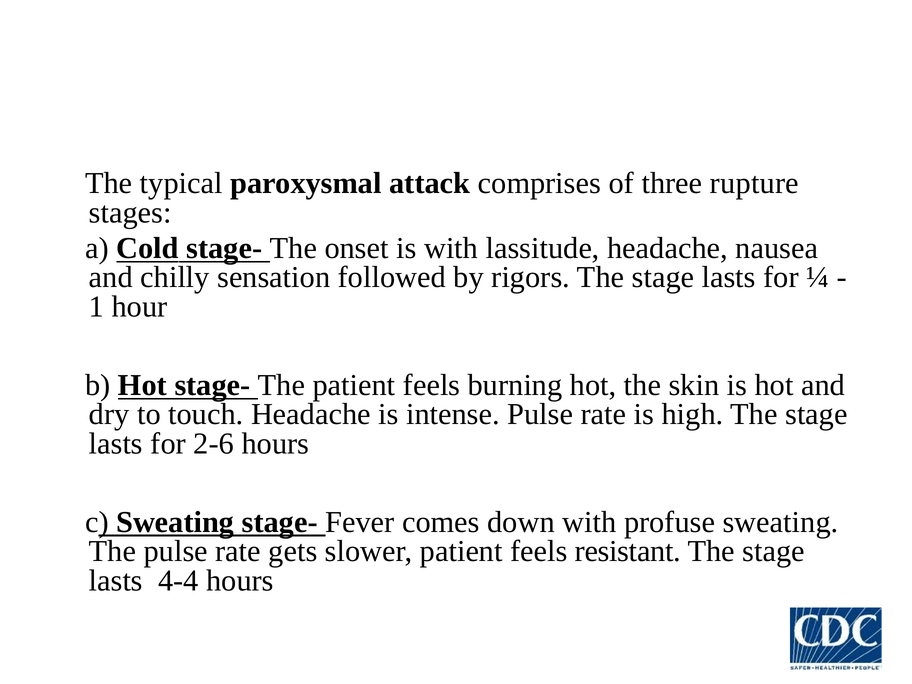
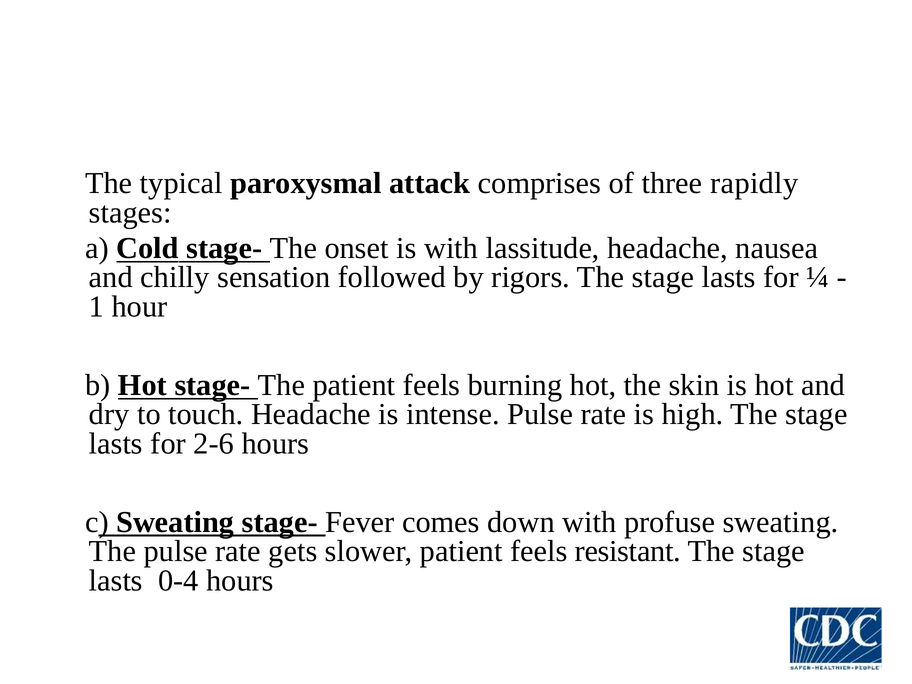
rupture: rupture -> rapidly (754, 183)
4-4: 4-4 -> 0-4 (178, 581)
